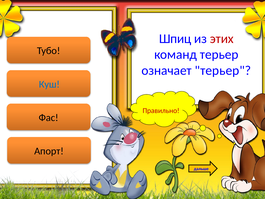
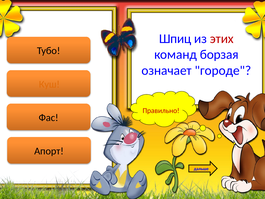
команд терьер: терьер -> борзая (219, 54)
означает терьер: терьер -> городе (223, 70)
Куш colour: blue -> orange (49, 84)
